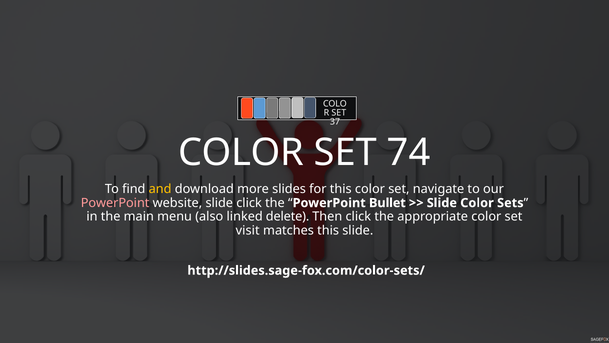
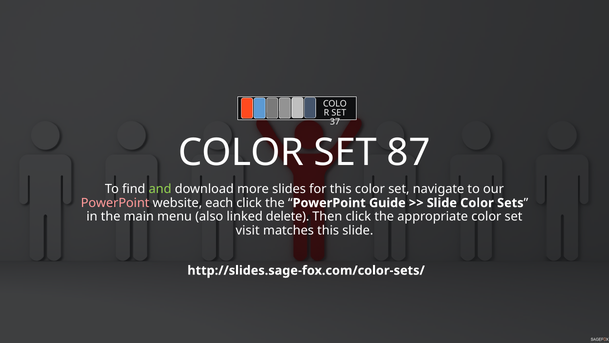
74: 74 -> 87 (409, 152)
and colour: yellow -> light green (160, 189)
website slide: slide -> each (219, 203)
Bullet: Bullet -> Guide (387, 203)
